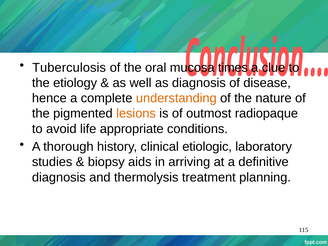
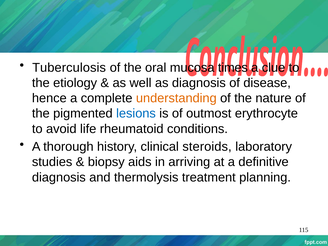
lesions colour: orange -> blue (136, 114)
radiopaque: radiopaque -> erythrocyte (266, 114)
appropriate: appropriate -> rheumatoid (132, 129)
etiologic: etiologic -> steroids (207, 147)
